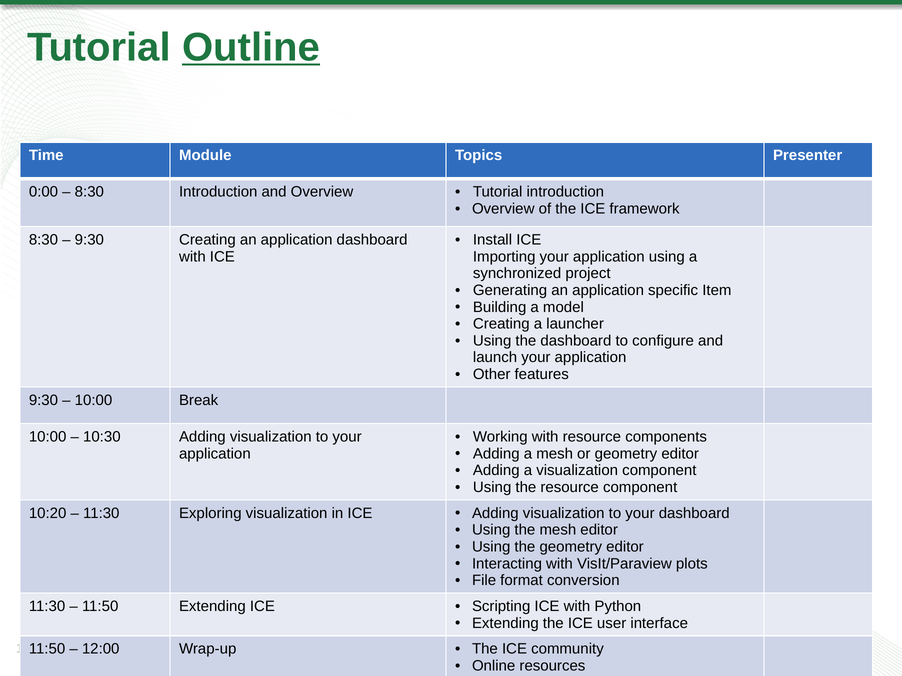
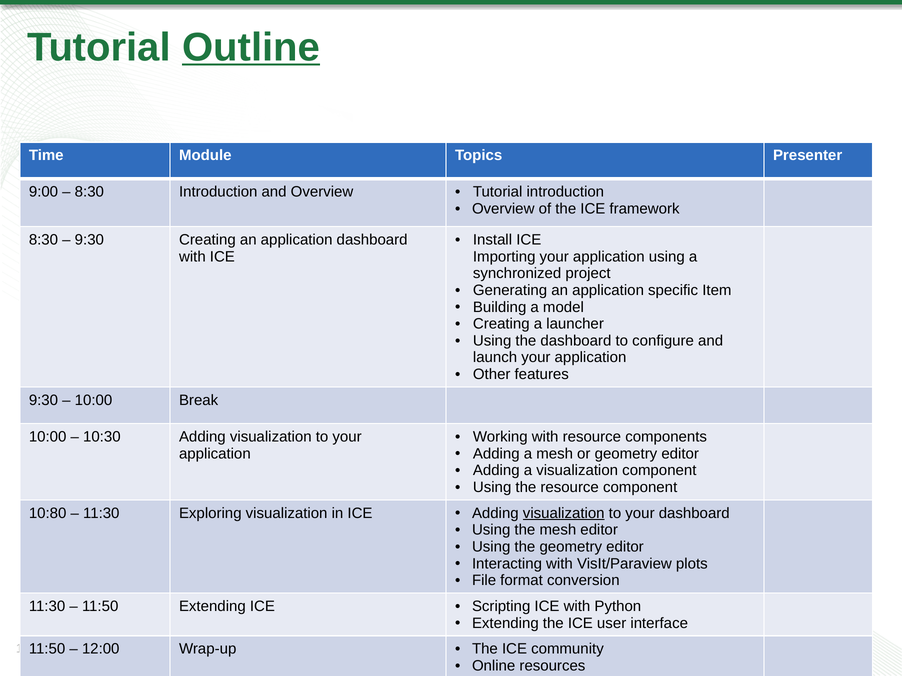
0:00: 0:00 -> 9:00 (44, 192)
10:20: 10:20 -> 10:80 (48, 513)
visualization underline: none -> present (564, 513)
